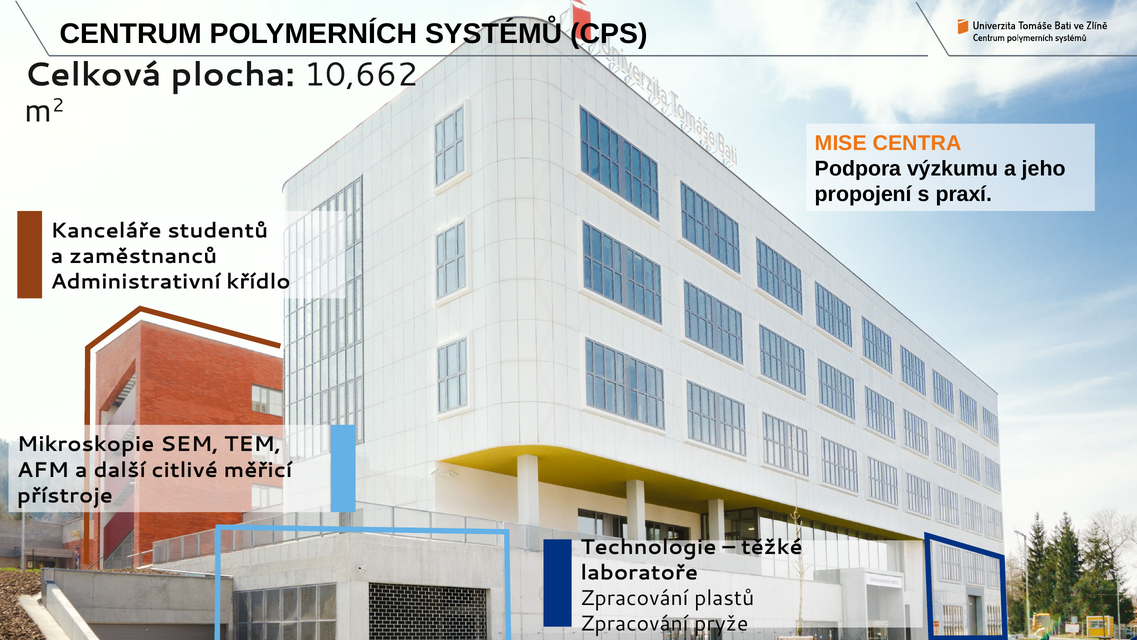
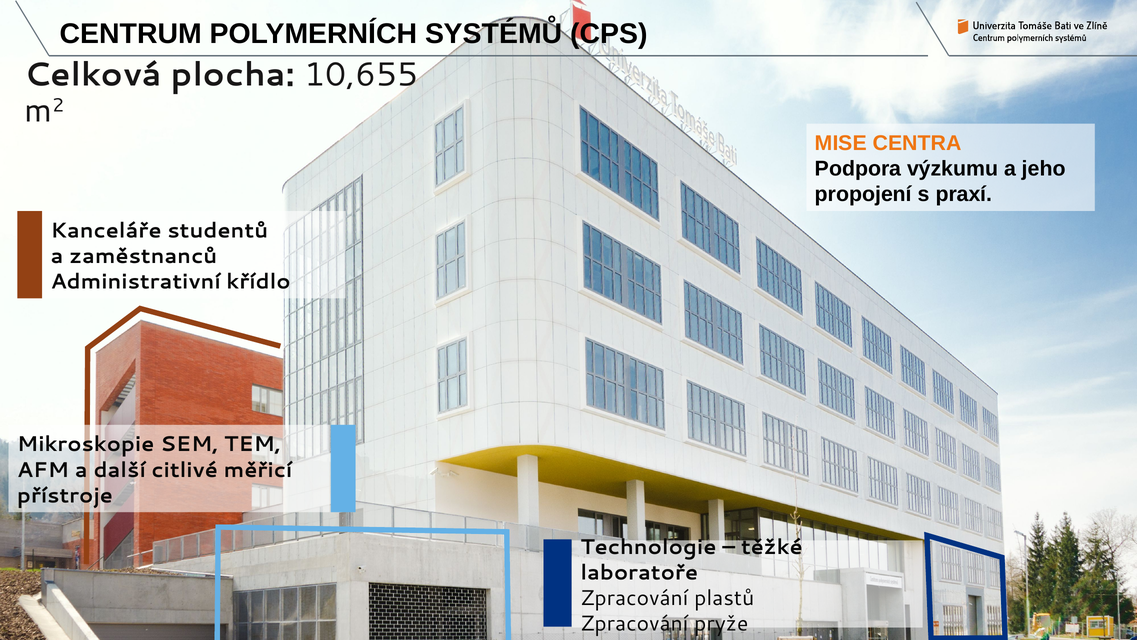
10,662: 10,662 -> 10,655 (361, 75)
